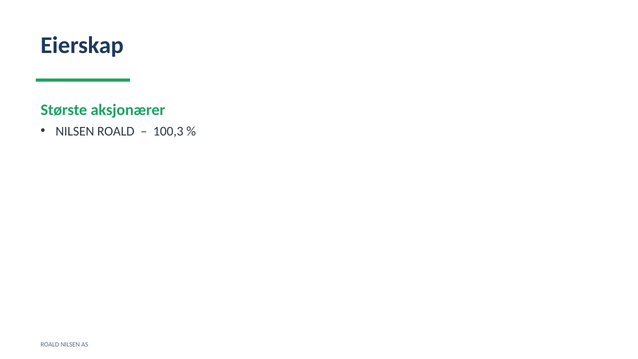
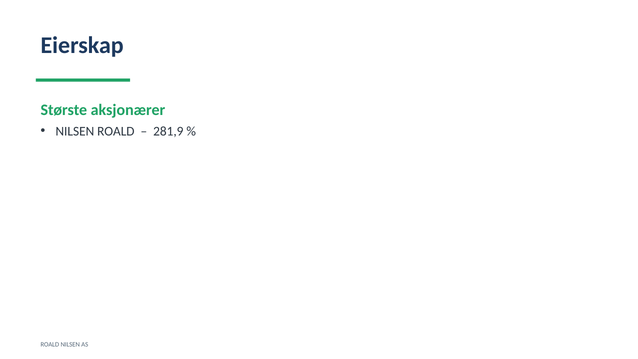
100,3: 100,3 -> 281,9 (168, 131)
